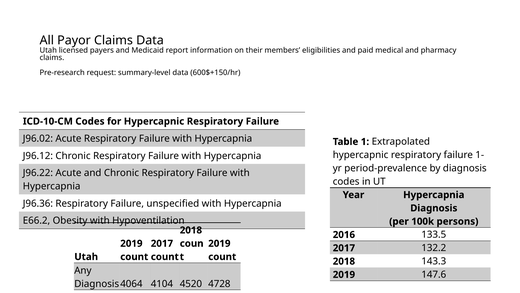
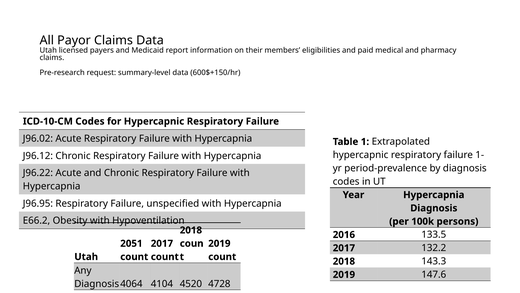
J96.36: J96.36 -> J96.95 (38, 203)
2019: 2019 -> 2051 (131, 243)
